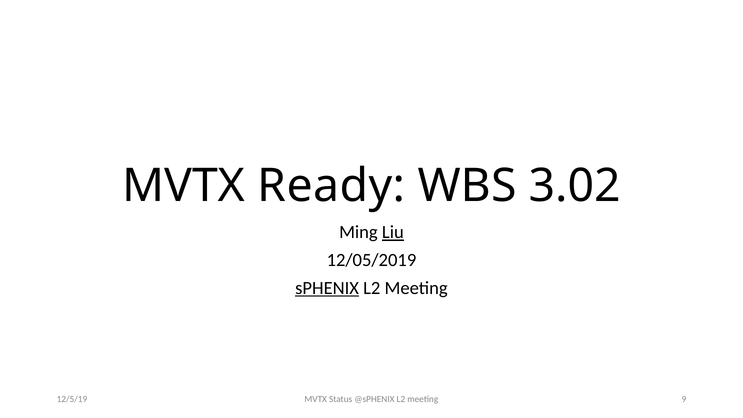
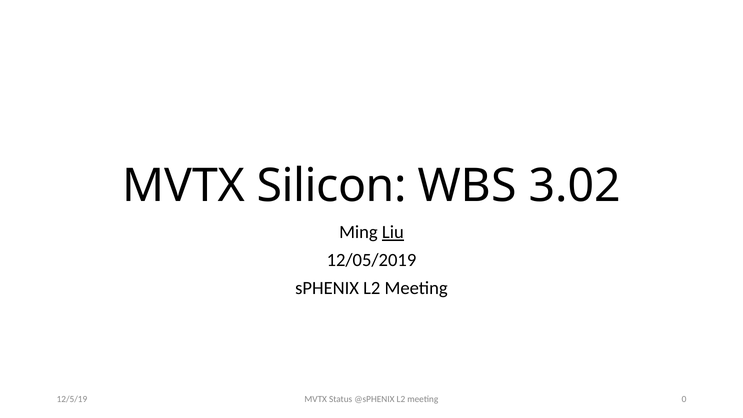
Ready: Ready -> Silicon (332, 186)
sPHENIX underline: present -> none (327, 288)
9: 9 -> 0 (684, 399)
